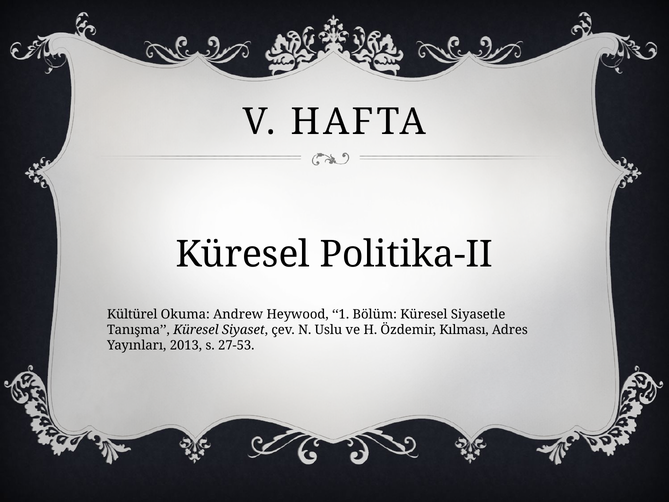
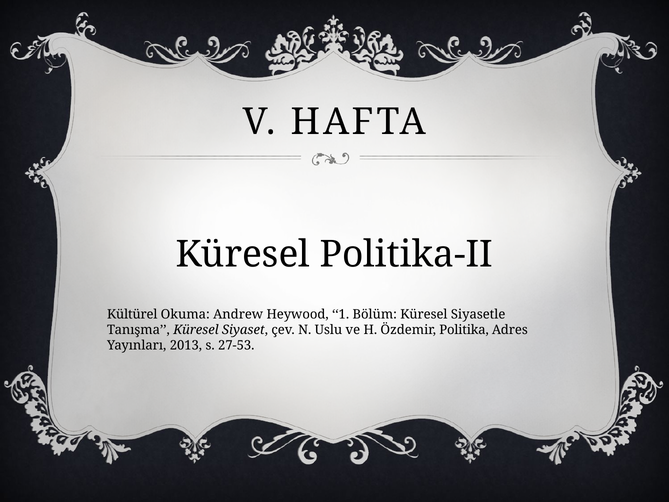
Kılması: Kılması -> Politika (464, 330)
